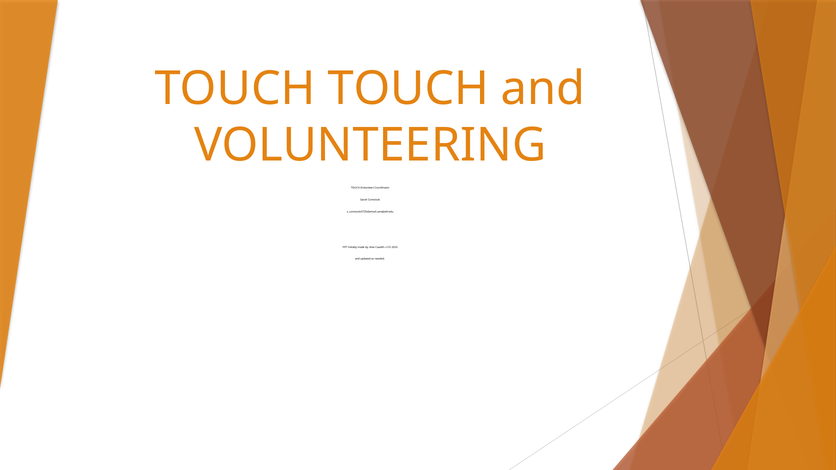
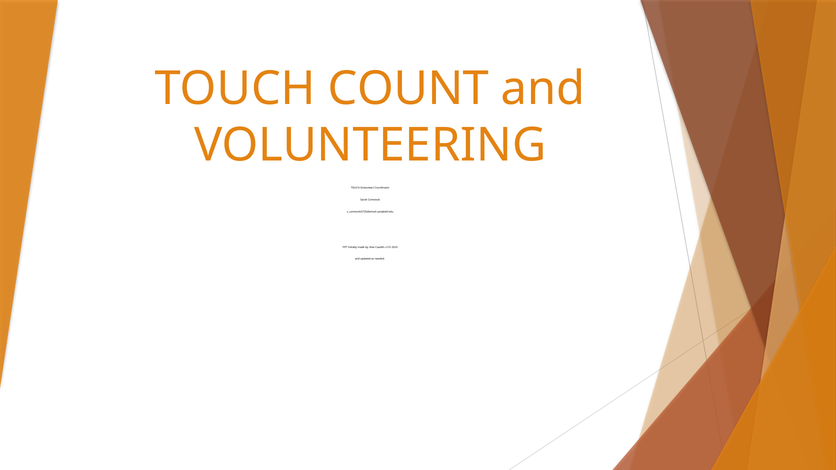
TOUCH TOUCH: TOUCH -> COUNT (408, 89)
